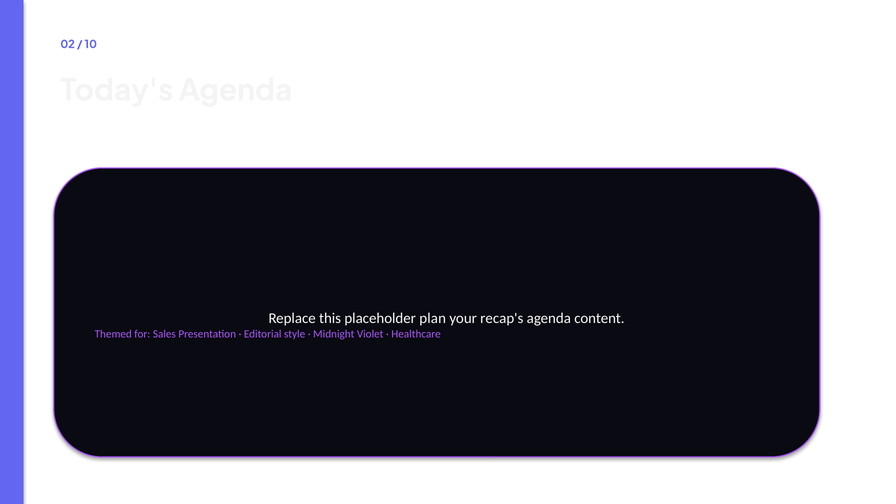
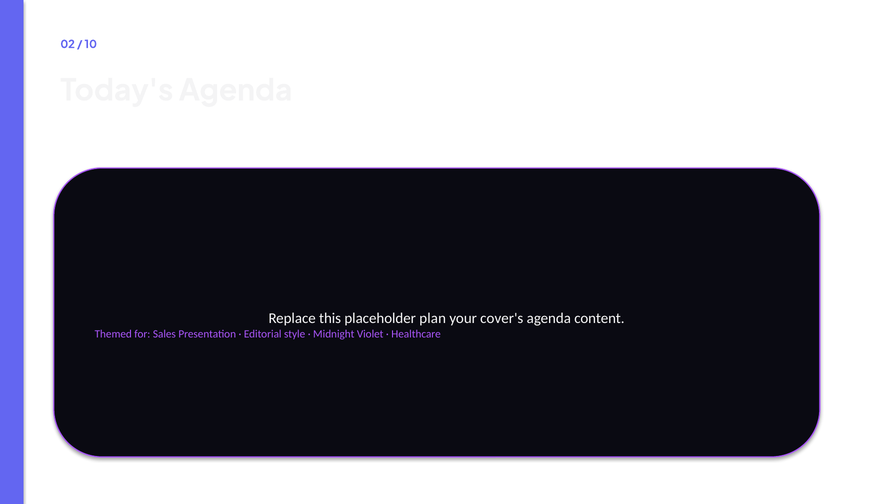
recap's: recap's -> cover's (502, 319)
